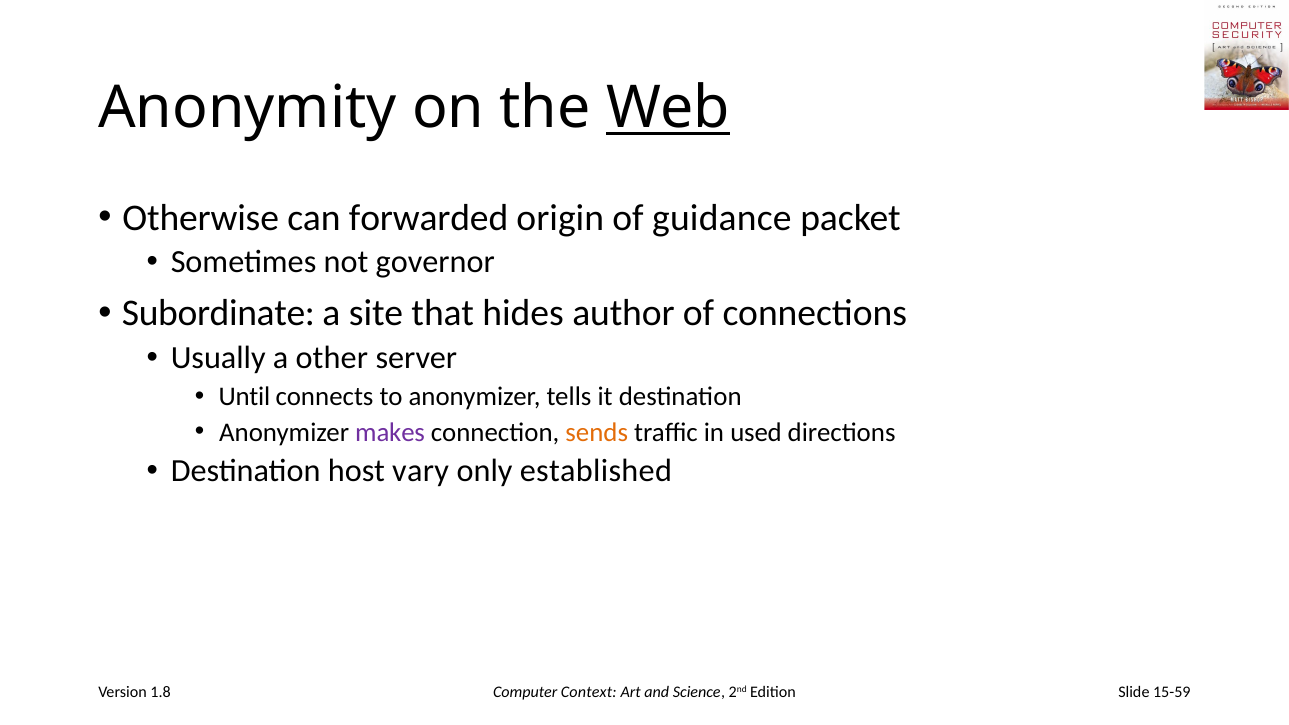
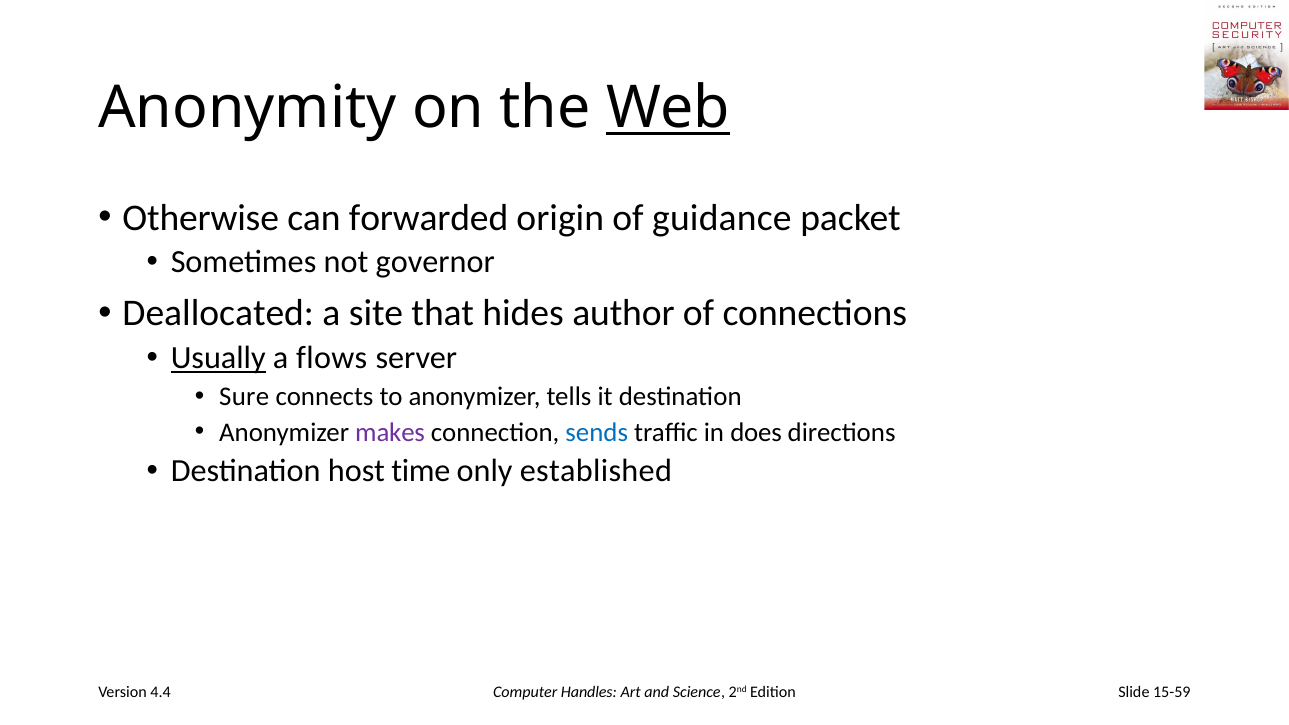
Subordinate: Subordinate -> Deallocated (218, 313)
Usually underline: none -> present (218, 358)
other: other -> flows (332, 358)
Until: Until -> Sure (244, 397)
sends colour: orange -> blue (597, 432)
used: used -> does (756, 432)
vary: vary -> time (421, 471)
1.8: 1.8 -> 4.4 (161, 692)
Context: Context -> Handles (589, 692)
